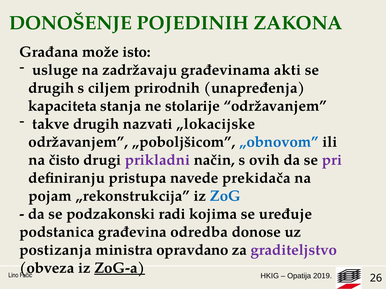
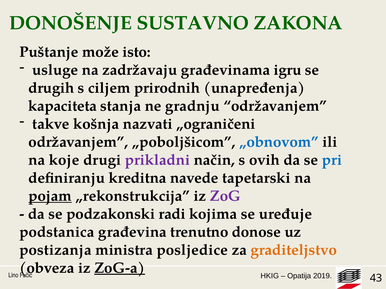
POJEDINIH: POJEDINIH -> SUSTAVNO (193, 23)
Građana: Građana -> Puštanje (49, 52)
akti: akti -> igru (288, 70)
stolarije: stolarije -> gradnju (192, 106)
takve drugih: drugih -> košnja (96, 124)
„lokacijske: „lokacijske -> „ograničeni (216, 124)
čisto: čisto -> koje (64, 160)
pri colour: purple -> blue (332, 160)
pristupa: pristupa -> kreditna (138, 178)
prekidača: prekidača -> tapetarski (256, 178)
pojam underline: none -> present (50, 196)
ZoG colour: blue -> purple (225, 196)
odredba: odredba -> trenutno (199, 232)
opravdano: opravdano -> posljedice (192, 250)
graditeljstvo colour: purple -> orange (294, 250)
26: 26 -> 43 (376, 279)
